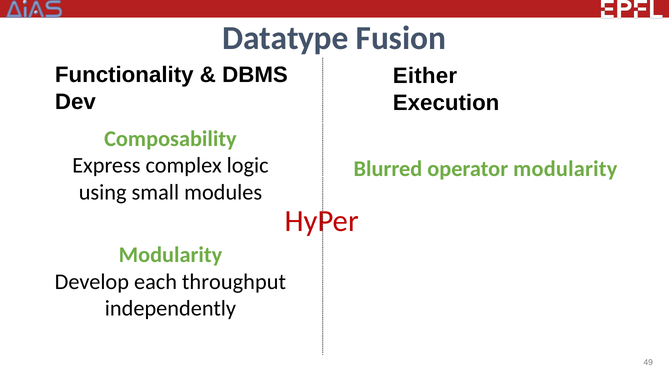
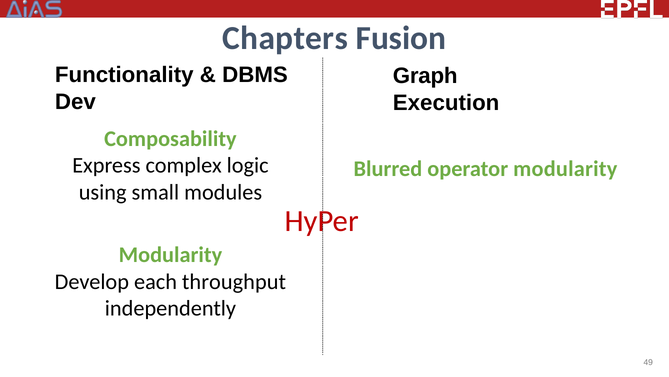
Datatype: Datatype -> Chapters (285, 38)
Either: Either -> Graph (425, 76)
